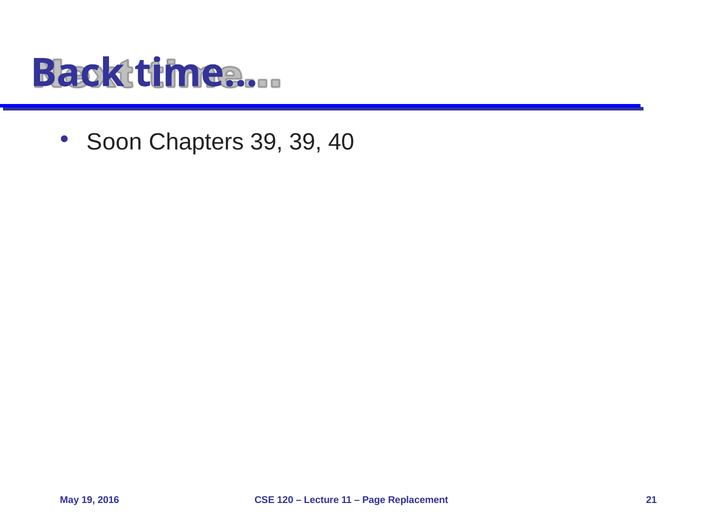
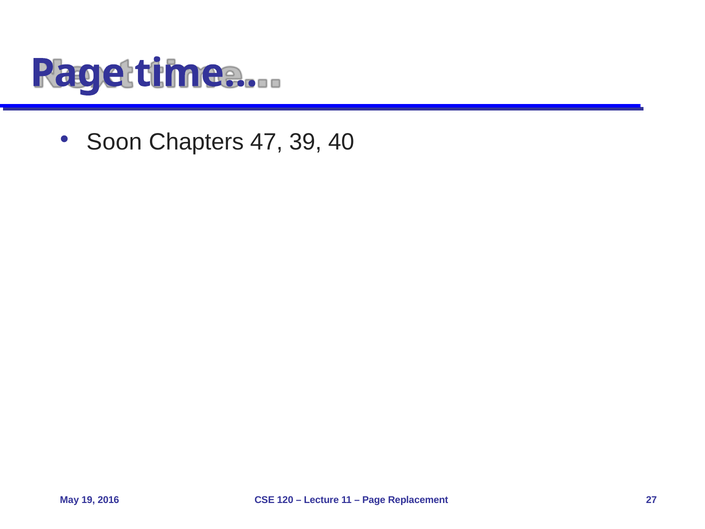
Back: Back -> Page (78, 73)
Chapters 39: 39 -> 47 (267, 142)
21: 21 -> 27 (651, 500)
